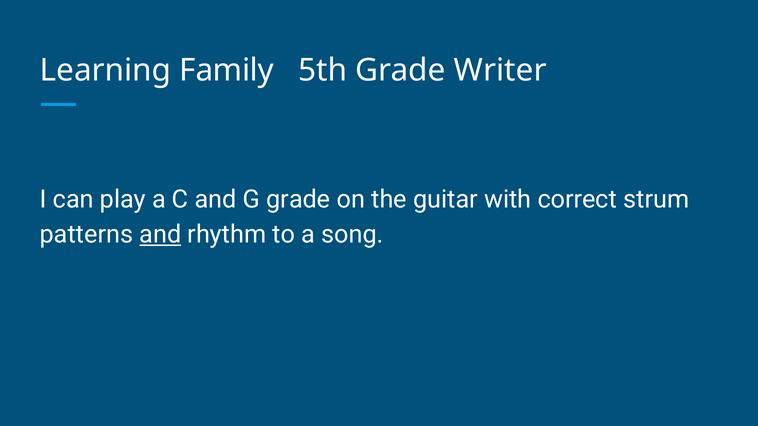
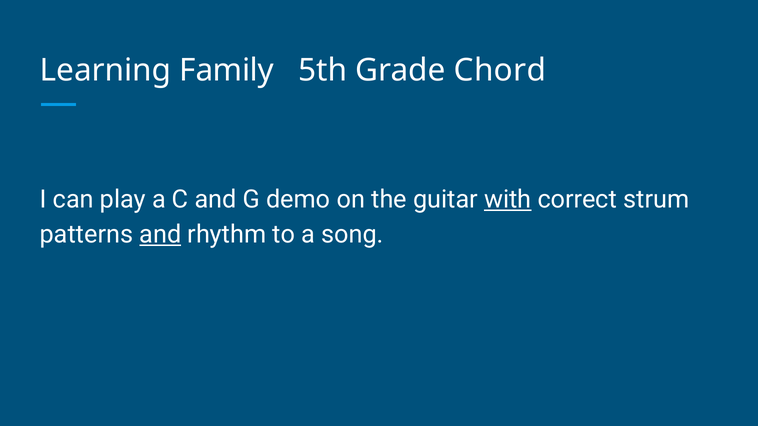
Writer: Writer -> Chord (500, 70)
G grade: grade -> demo (298, 200)
with underline: none -> present (508, 200)
